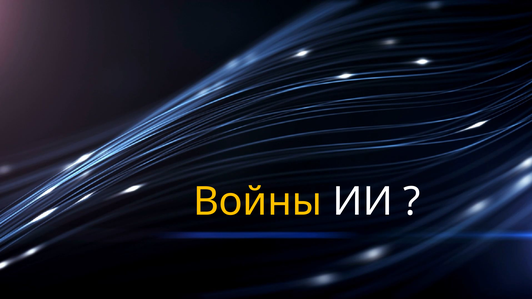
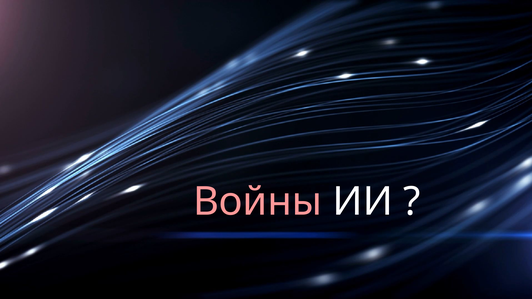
Войны colour: yellow -> pink (258, 202)
